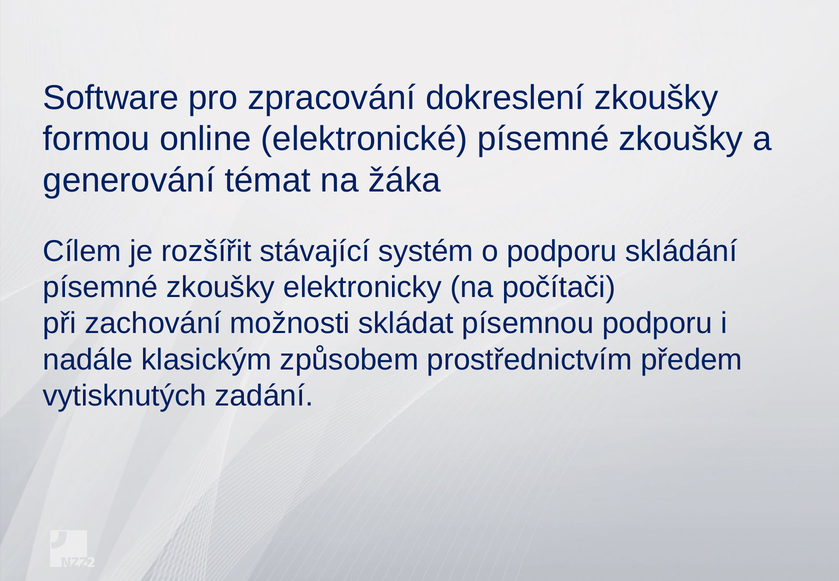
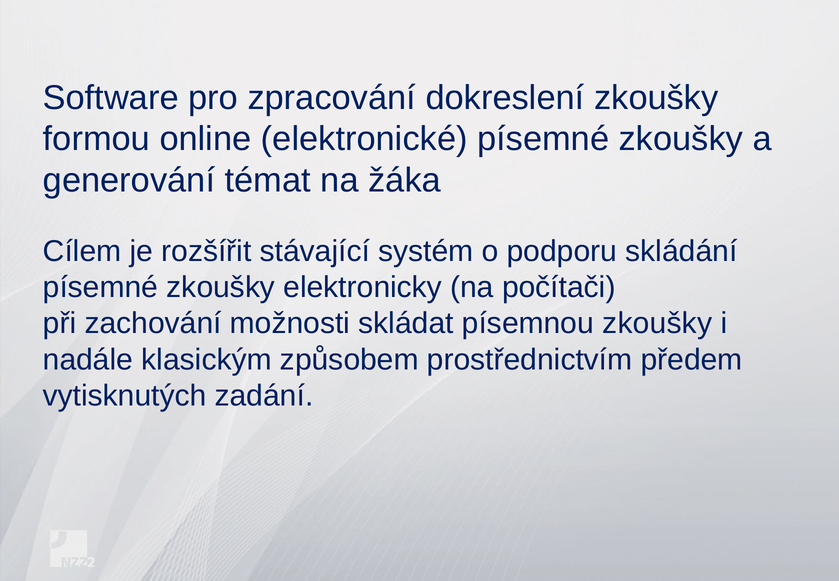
písemnou podporu: podporu -> zkoušky (657, 323)
